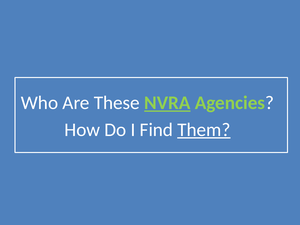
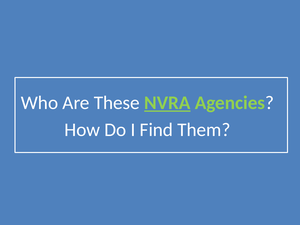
Them underline: present -> none (204, 130)
